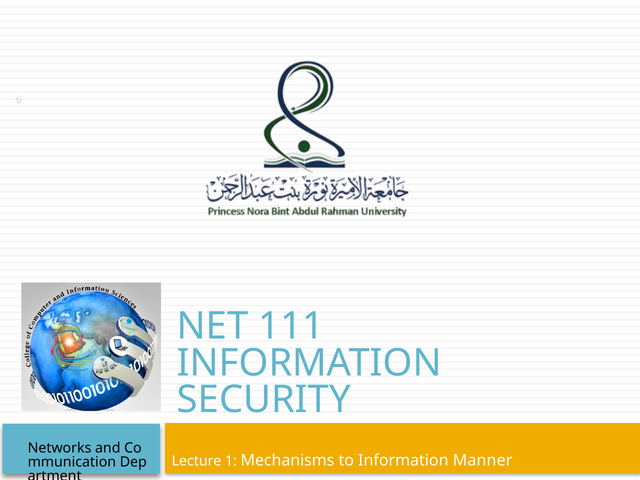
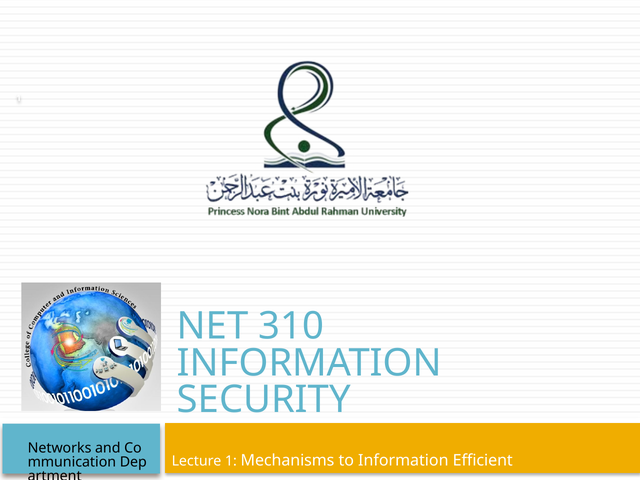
111: 111 -> 310 (291, 326)
Manner: Manner -> Efficient (483, 461)
